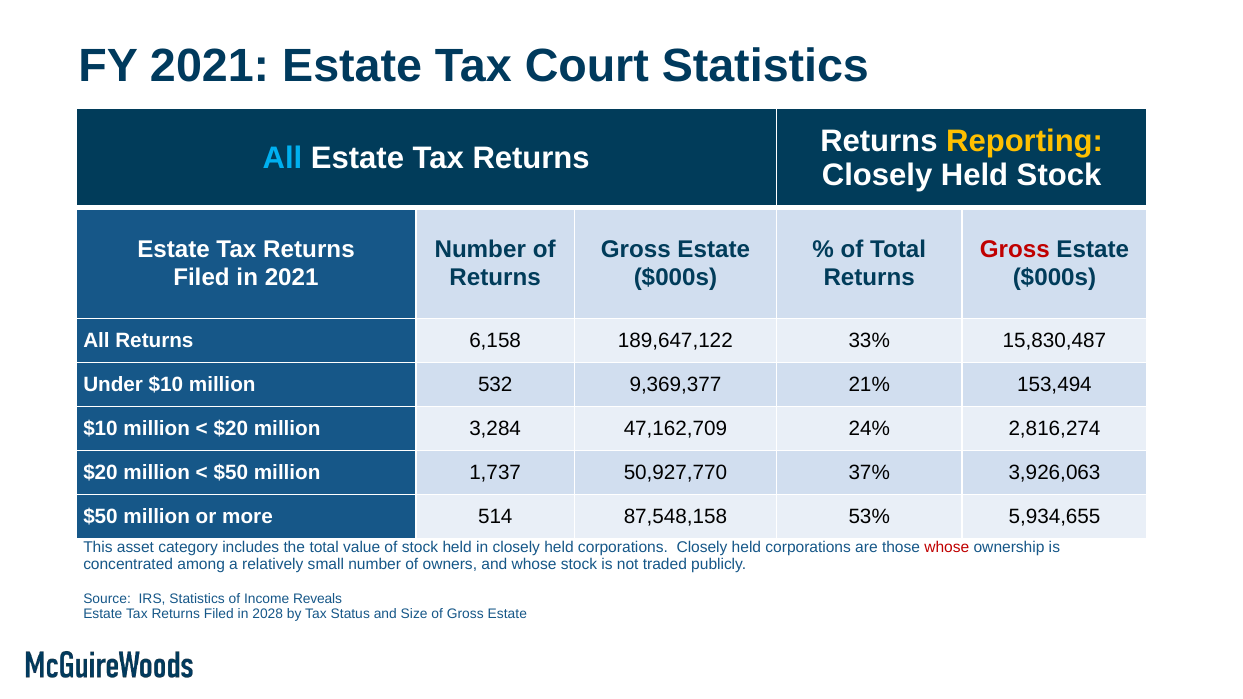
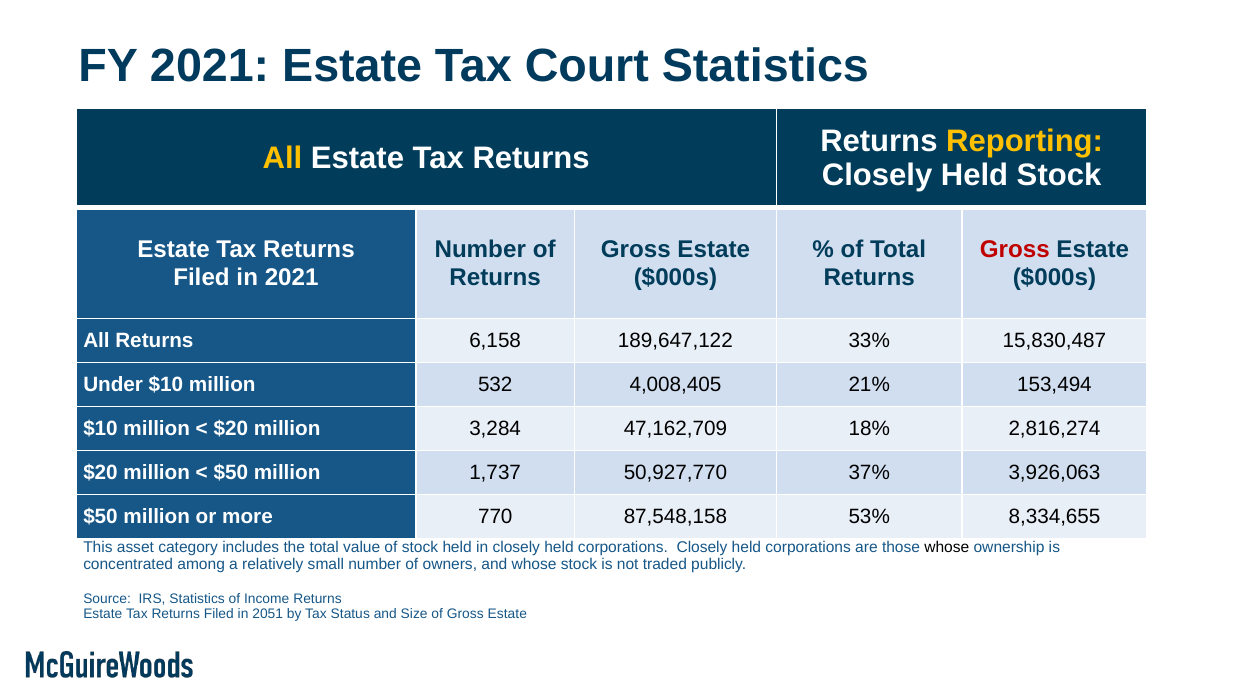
All colour: light blue -> yellow (283, 158)
9,369,377: 9,369,377 -> 4,008,405 (675, 385)
24%: 24% -> 18% (869, 429)
514: 514 -> 770 (495, 517)
5,934,655: 5,934,655 -> 8,334,655 (1055, 517)
whose colour: red -> black (947, 547)
Income Reveals: Reveals -> Returns (317, 599)
2028: 2028 -> 2051 (268, 614)
